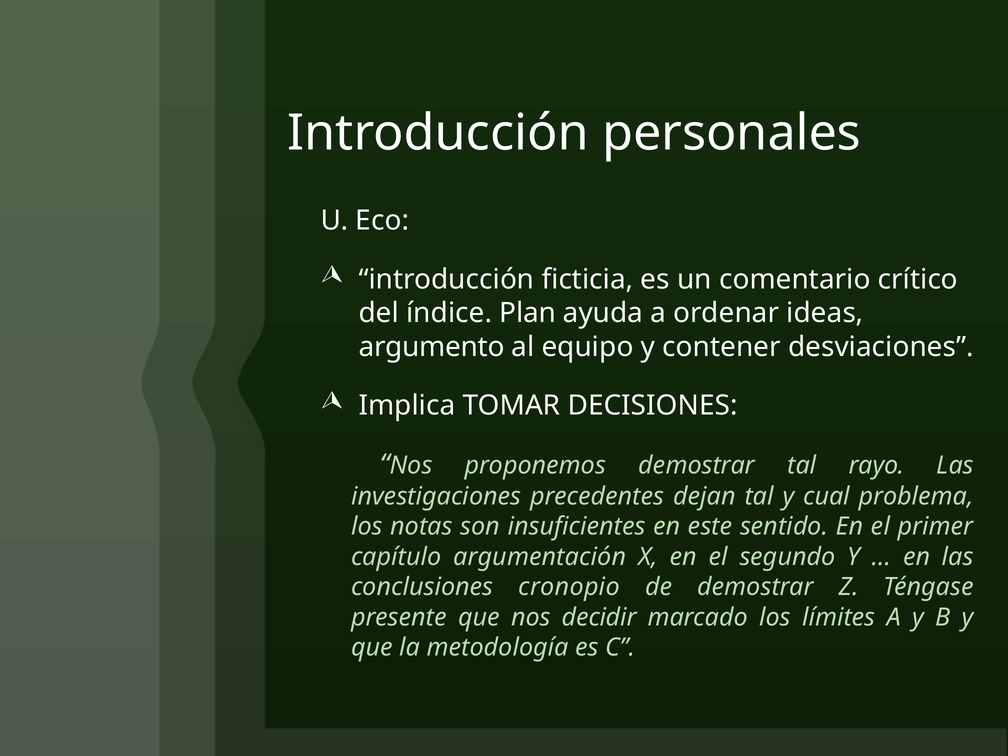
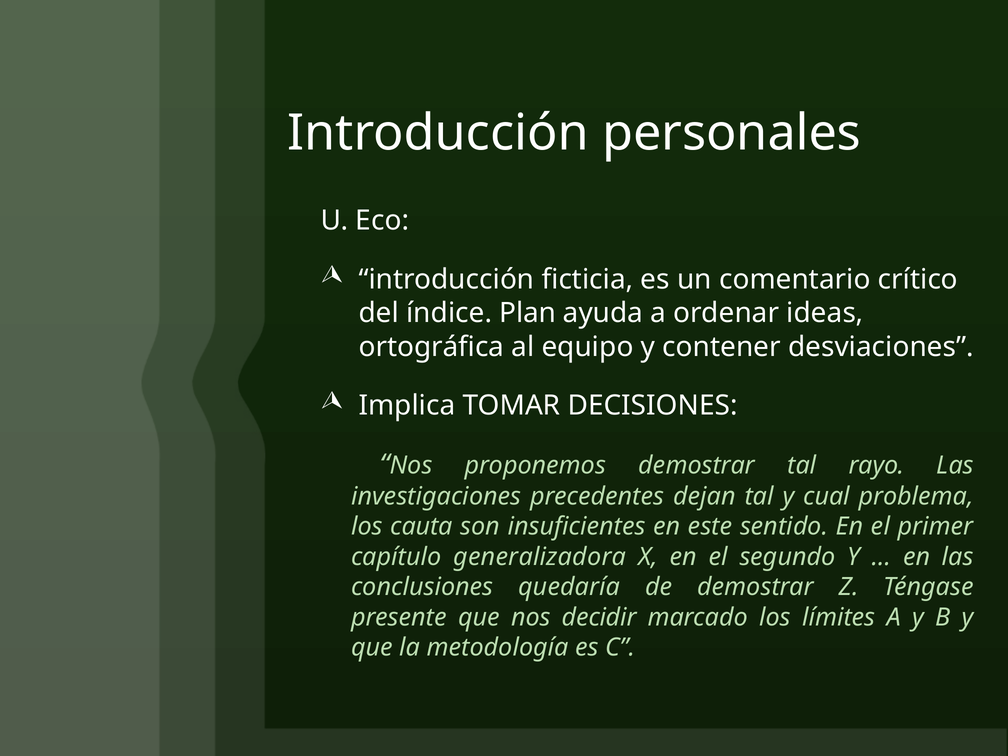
argumento: argumento -> ortográfica (431, 347)
notas: notas -> cauta (422, 527)
argumentación: argumentación -> generalizadora (540, 557)
cronopio: cronopio -> quedaría (569, 587)
